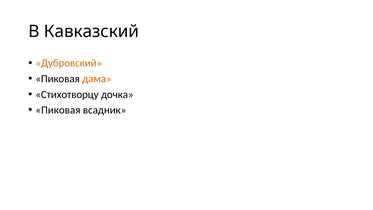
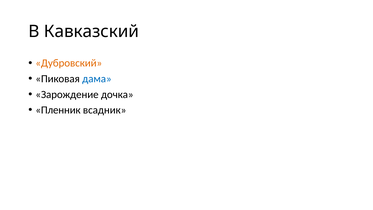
дама colour: orange -> blue (97, 79)
Стихотворцу: Стихотворцу -> Зарождение (67, 94)
Пиковая: Пиковая -> Пленник (58, 110)
